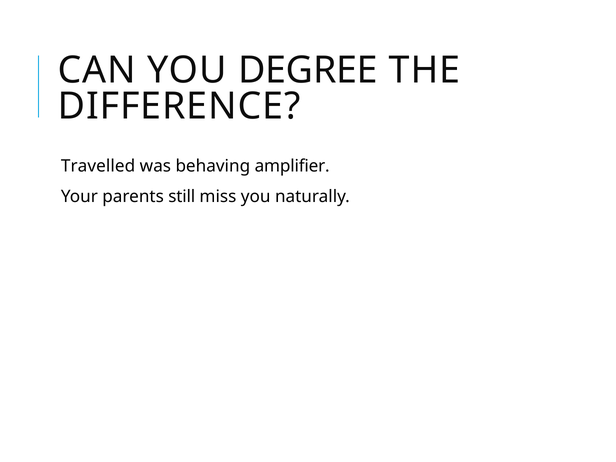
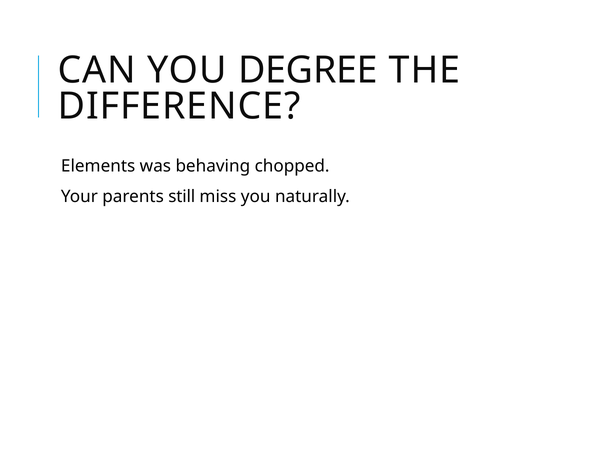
Travelled: Travelled -> Elements (98, 166)
amplifier: amplifier -> chopped (292, 166)
